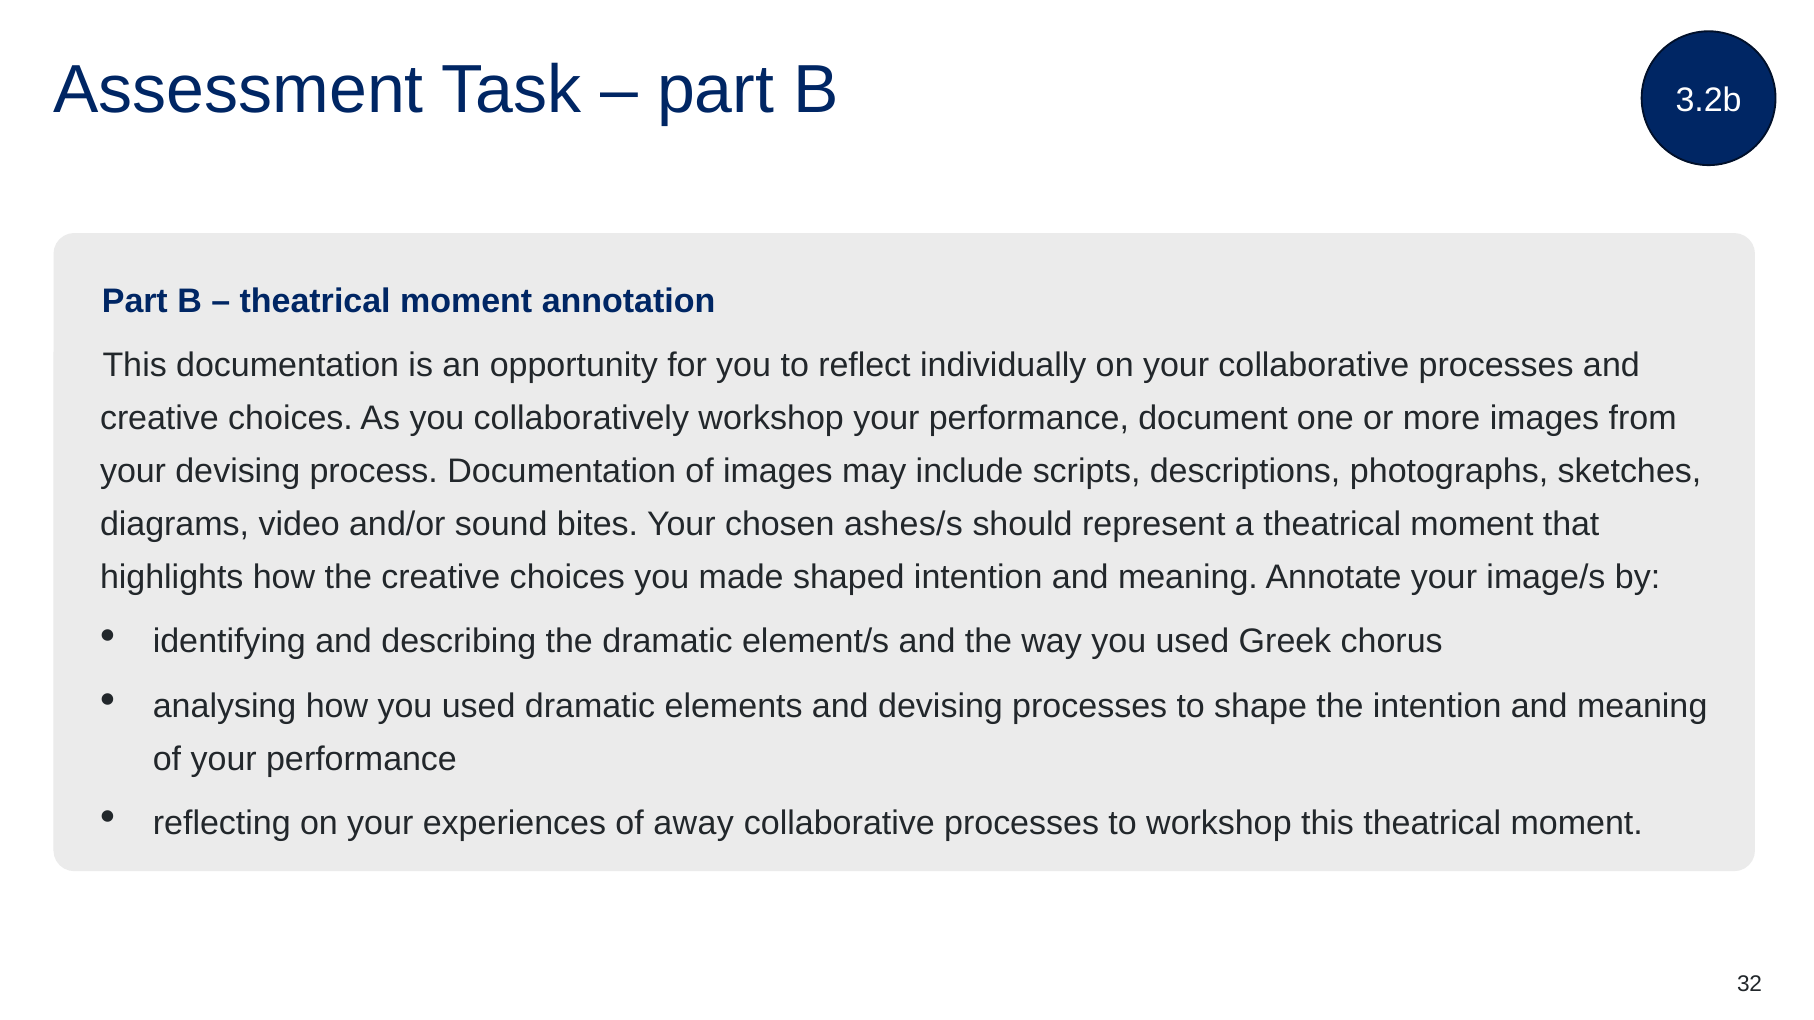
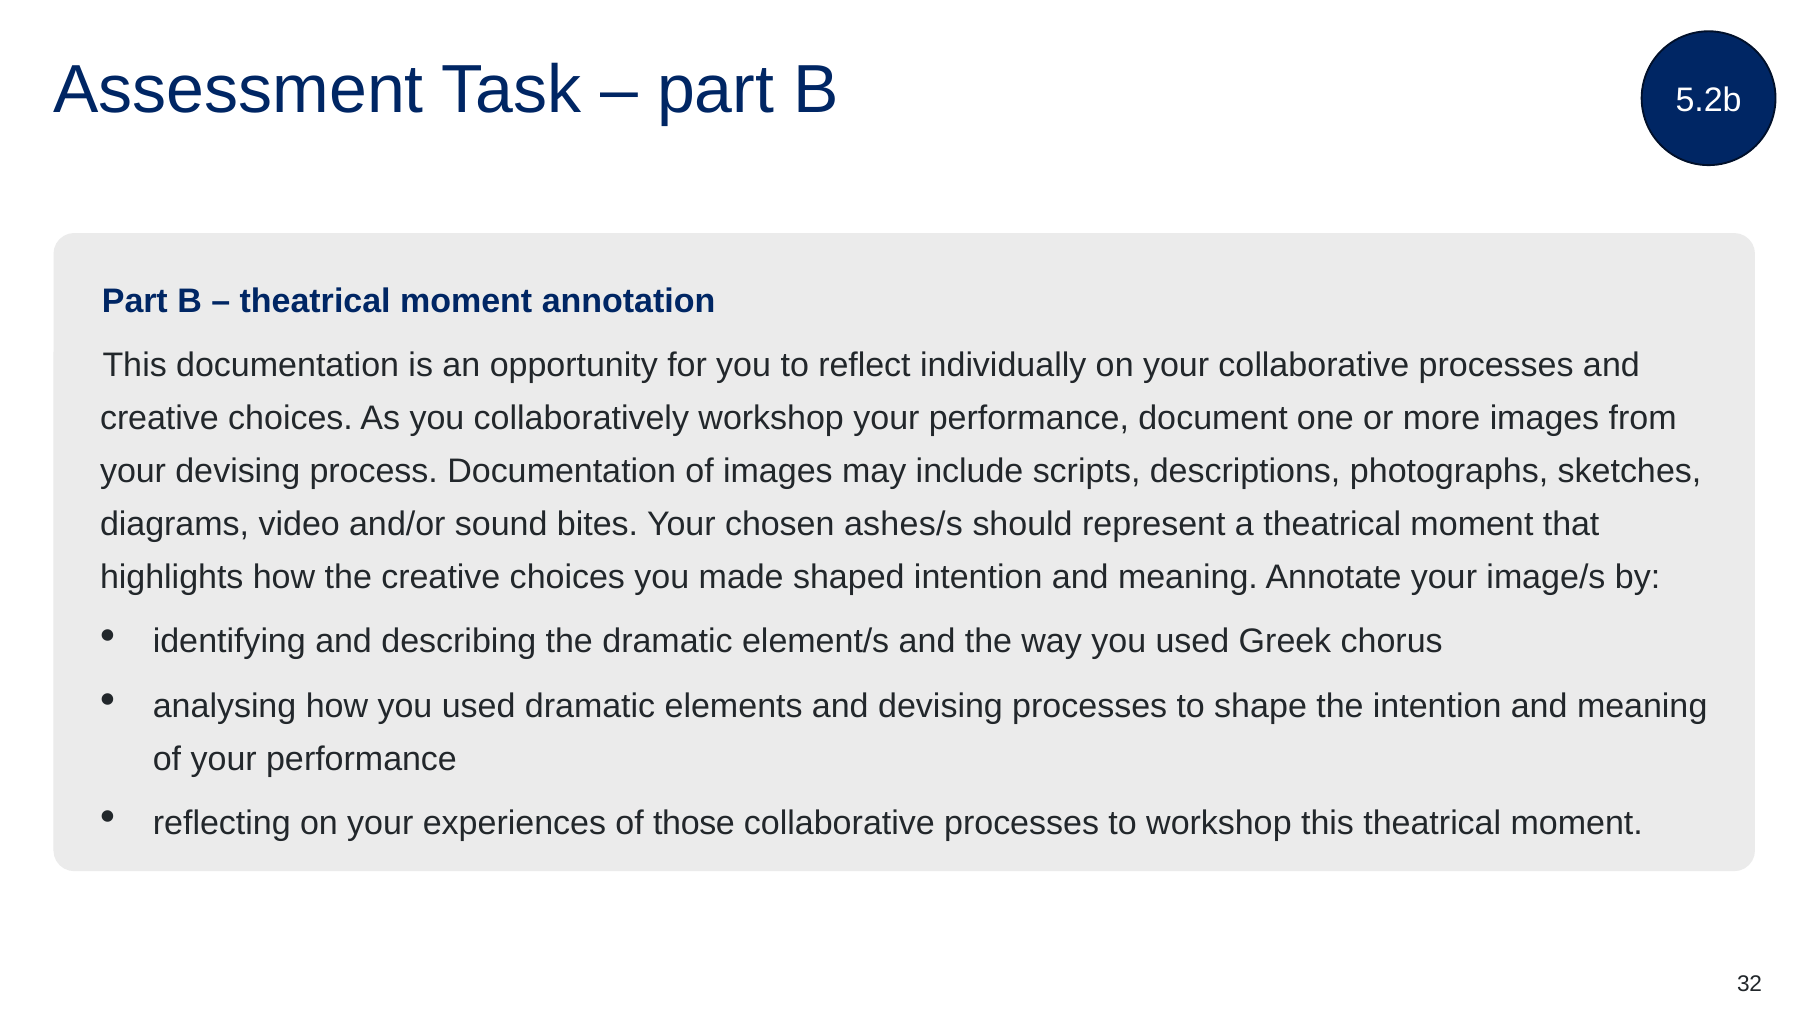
3.2b: 3.2b -> 5.2b (1709, 101)
away: away -> those (694, 824)
